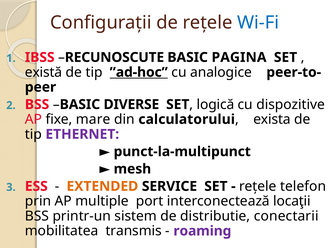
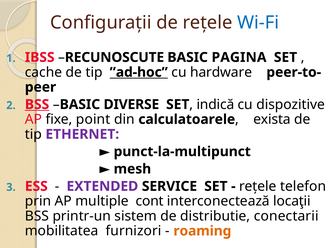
există: există -> cache (43, 72)
analogice: analogice -> hardware (221, 72)
BSS underline: none -> present (37, 105)
logică: logică -> indică (215, 105)
mare: mare -> point (93, 119)
calculatorului: calculatorului -> calculatoarele (187, 119)
EXTENDED colour: orange -> purple (102, 186)
port: port -> cont (150, 201)
transmis: transmis -> furnizori (134, 231)
roaming colour: purple -> orange (202, 231)
